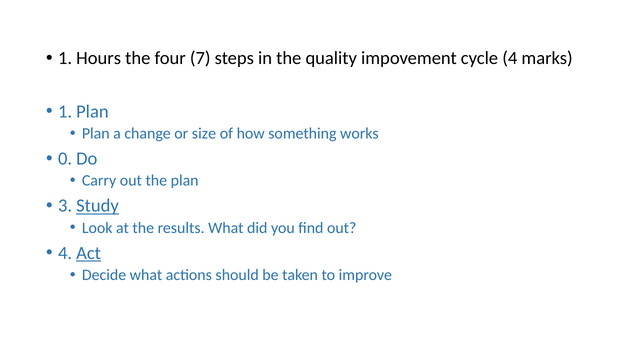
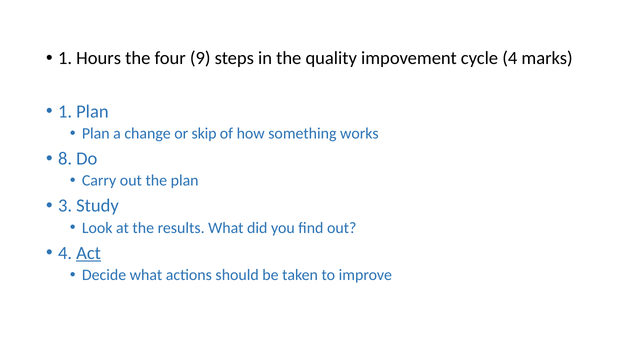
7: 7 -> 9 (200, 58)
size: size -> skip (204, 133)
0: 0 -> 8 (65, 159)
Study underline: present -> none (97, 206)
